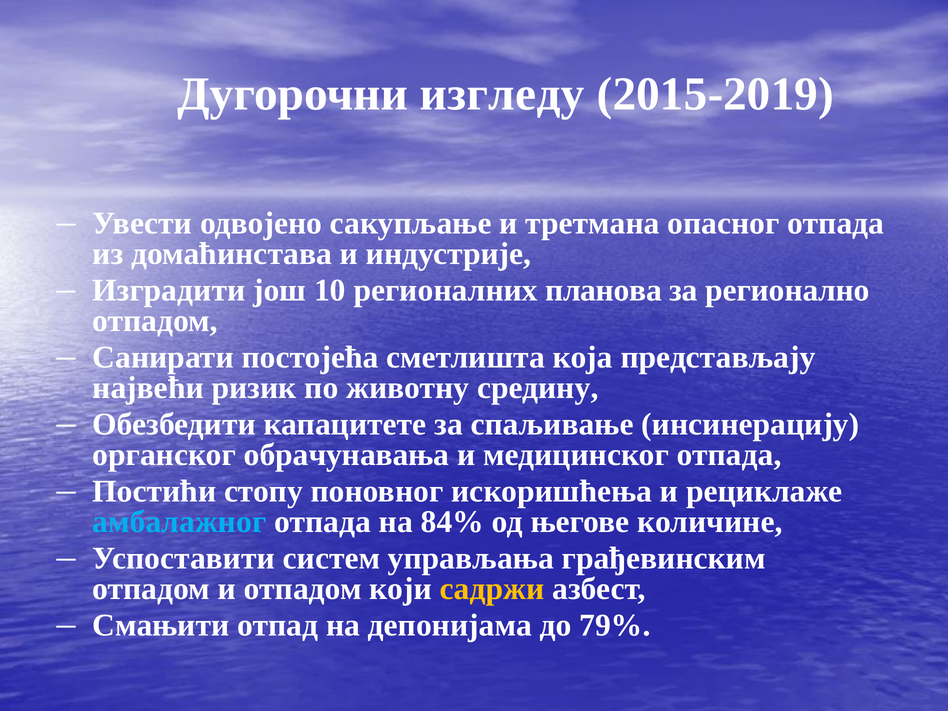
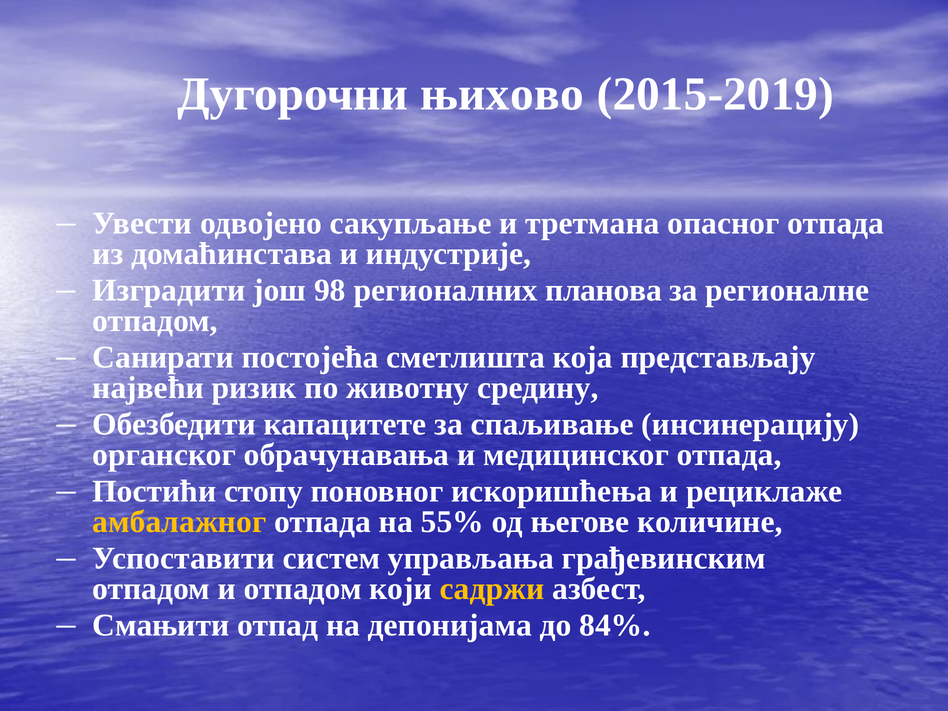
изгледу: изгледу -> њихово (502, 94)
10: 10 -> 98 (330, 290)
регионално: регионално -> регионалне (787, 290)
амбалажног colour: light blue -> yellow (179, 522)
84%: 84% -> 55% (452, 522)
79%: 79% -> 84% (615, 625)
